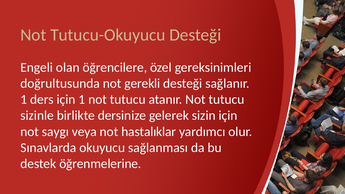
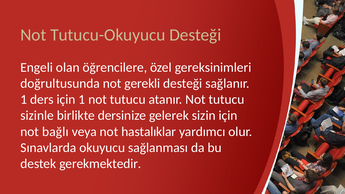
saygı: saygı -> bağlı (55, 132)
öğrenmelerine: öğrenmelerine -> gerekmektedir (100, 164)
